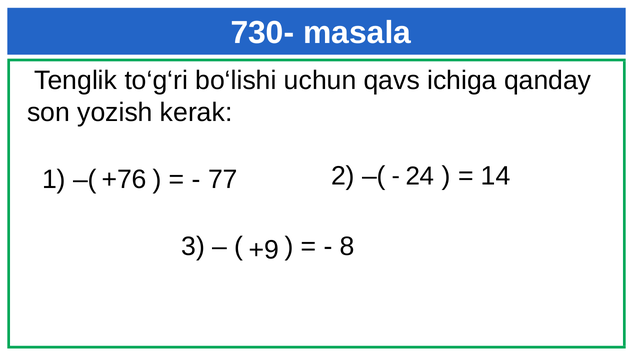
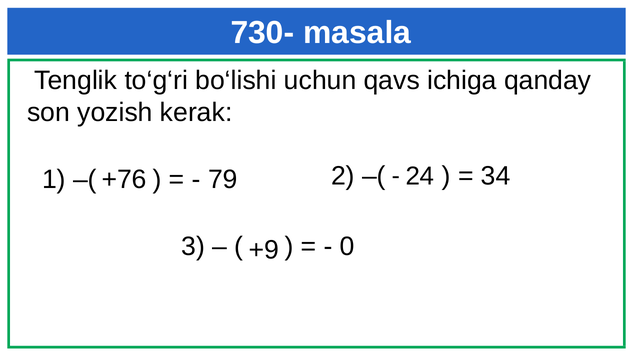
14: 14 -> 34 (496, 176)
77: 77 -> 79 (223, 180)
8: 8 -> 0 (347, 246)
